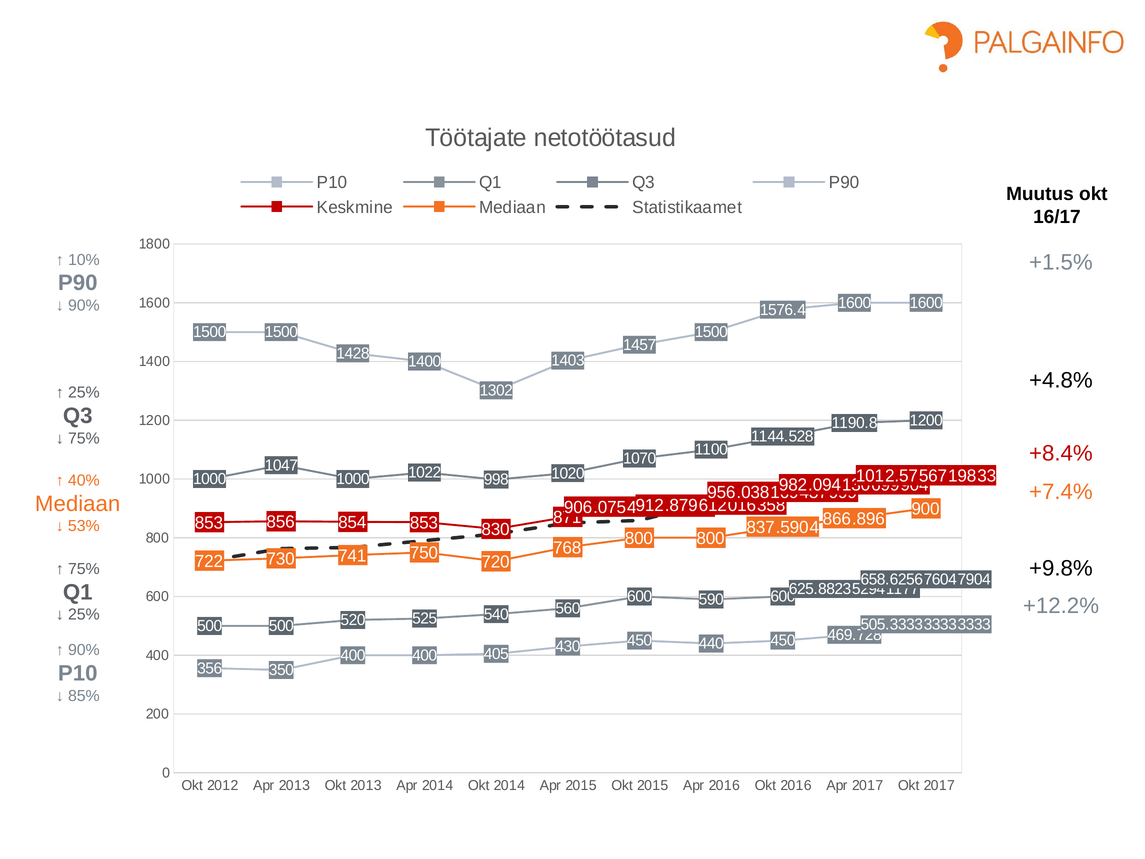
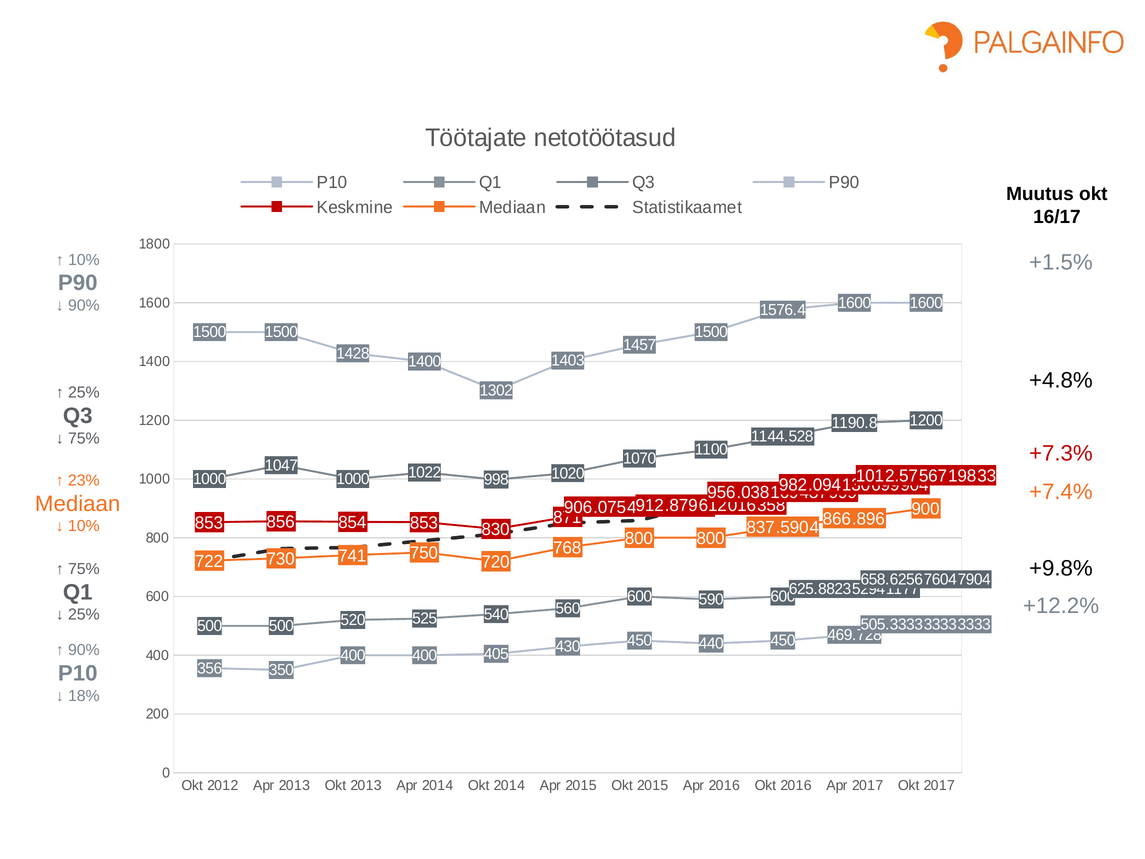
+8.4%: +8.4% -> +7.3% (1061, 453)
40%: 40% -> 23% (84, 480)
53%: 53% -> 10% (84, 526)
85%: 85% -> 18% (84, 696)
